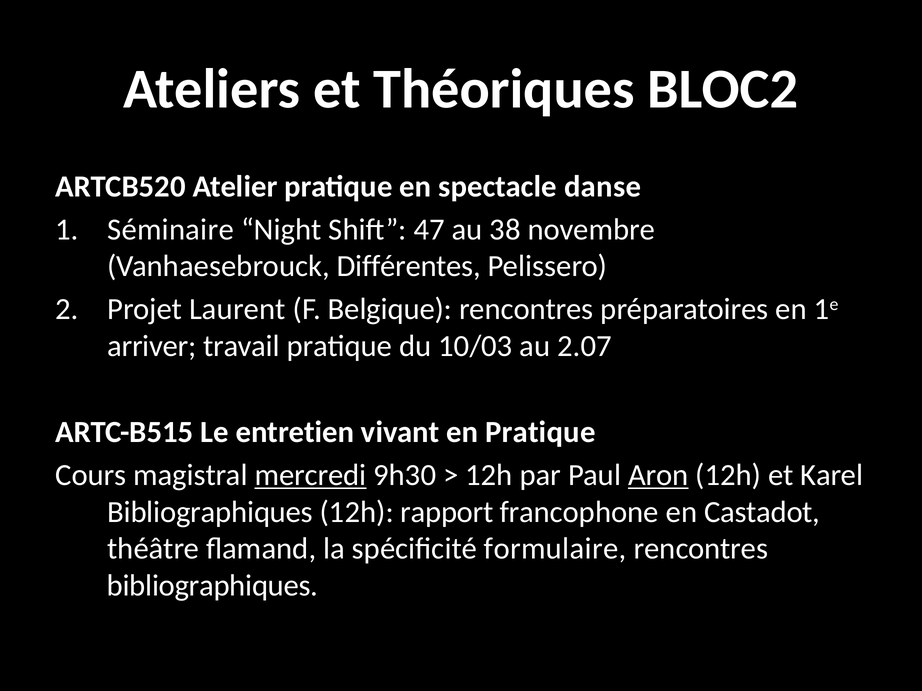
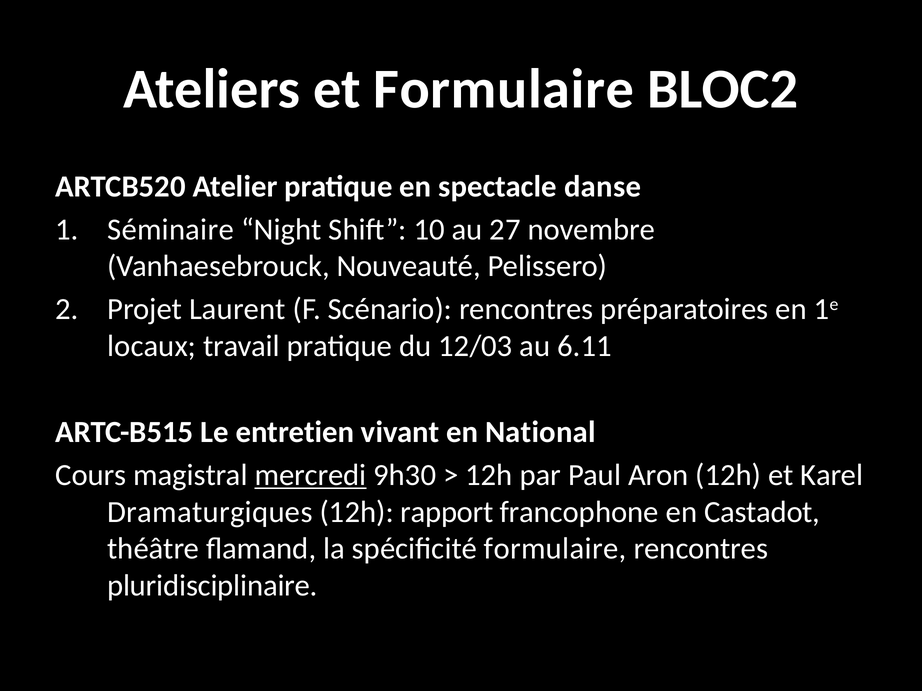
et Théoriques: Théoriques -> Formulaire (504, 89)
47: 47 -> 10 (429, 230)
38: 38 -> 27 (505, 230)
Différentes: Différentes -> Nouveauté (409, 266)
Belgique: Belgique -> Scénario (390, 309)
arriver: arriver -> locaux (152, 346)
10/03: 10/03 -> 12/03 (475, 346)
2.07: 2.07 -> 6.11 (584, 346)
en Pratique: Pratique -> National (540, 432)
Aron underline: present -> none (658, 475)
Bibliographiques: Bibliographiques -> Dramaturgiques (210, 512)
bibliographiques: bibliographiques -> pluridisciplinaire (212, 586)
